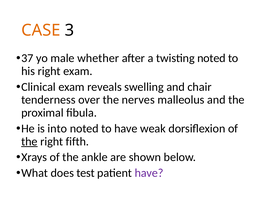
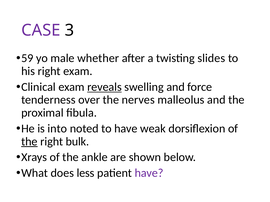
CASE colour: orange -> purple (41, 30)
37: 37 -> 59 (27, 58)
twisting noted: noted -> slides (211, 58)
reveals underline: none -> present (104, 87)
chair: chair -> force (200, 87)
fifth: fifth -> bulk (77, 142)
test: test -> less (86, 173)
